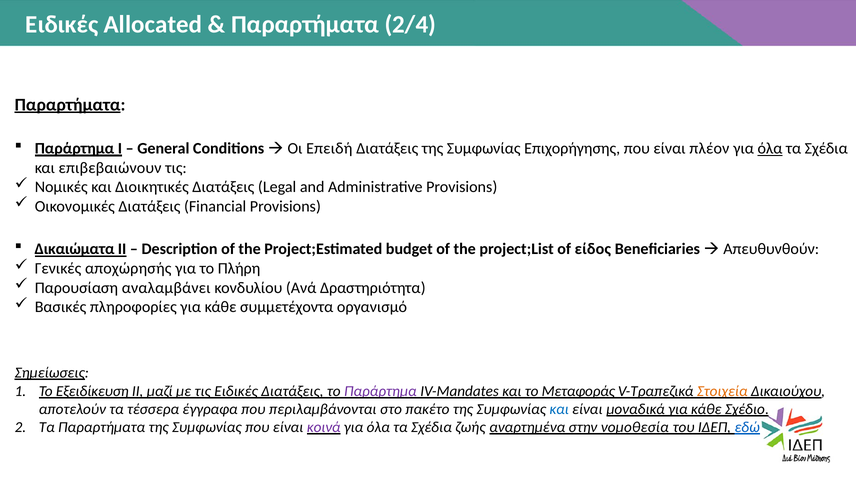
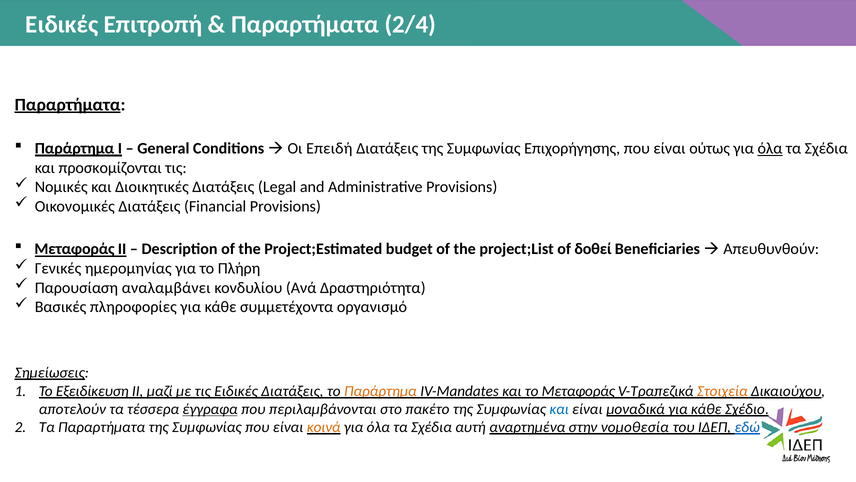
Allocated: Allocated -> Επιτροπή (153, 24)
πλέον: πλέον -> ούτως (710, 148)
επιβεβαιώνουν: επιβεβαιώνουν -> προσκομίζονται (110, 168)
Δικαιώματα: Δικαιώματα -> Μεταφοράς (75, 249)
είδος: είδος -> δοθεί (593, 249)
αποχώρησής: αποχώρησής -> ημερομηνίας (128, 268)
Παράρτημα colour: purple -> orange (380, 391)
έγγραφα underline: none -> present (210, 409)
κοινά colour: purple -> orange (324, 427)
ζωής: ζωής -> αυτή (470, 427)
